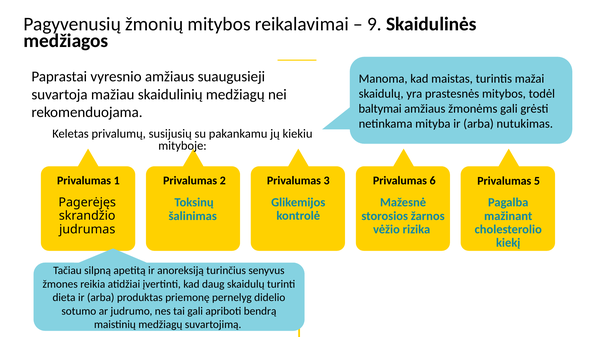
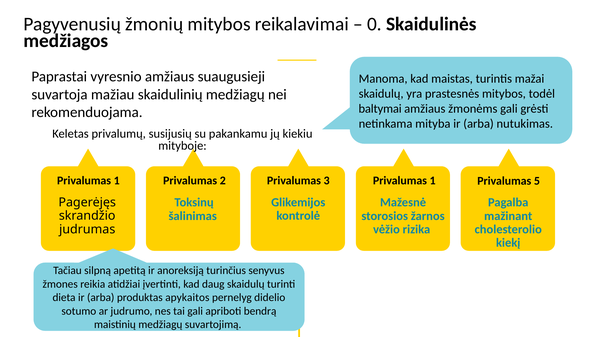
9: 9 -> 0 (374, 24)
6: 6 -> 1 (433, 181)
priemonę: priemonę -> apykaitos (187, 297)
